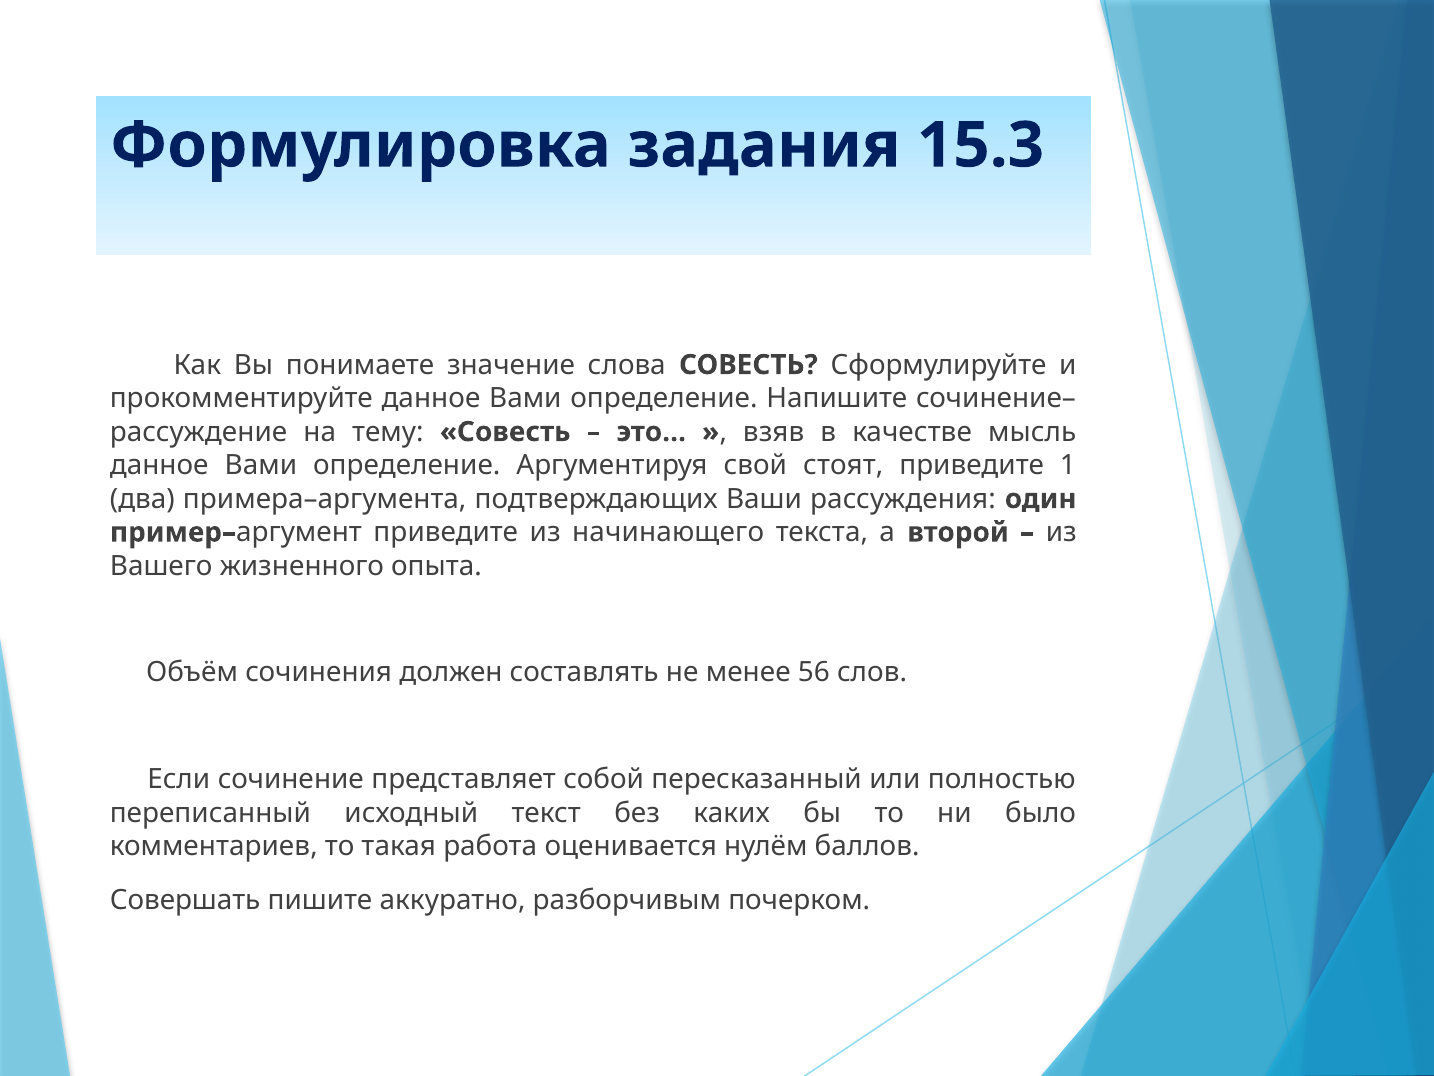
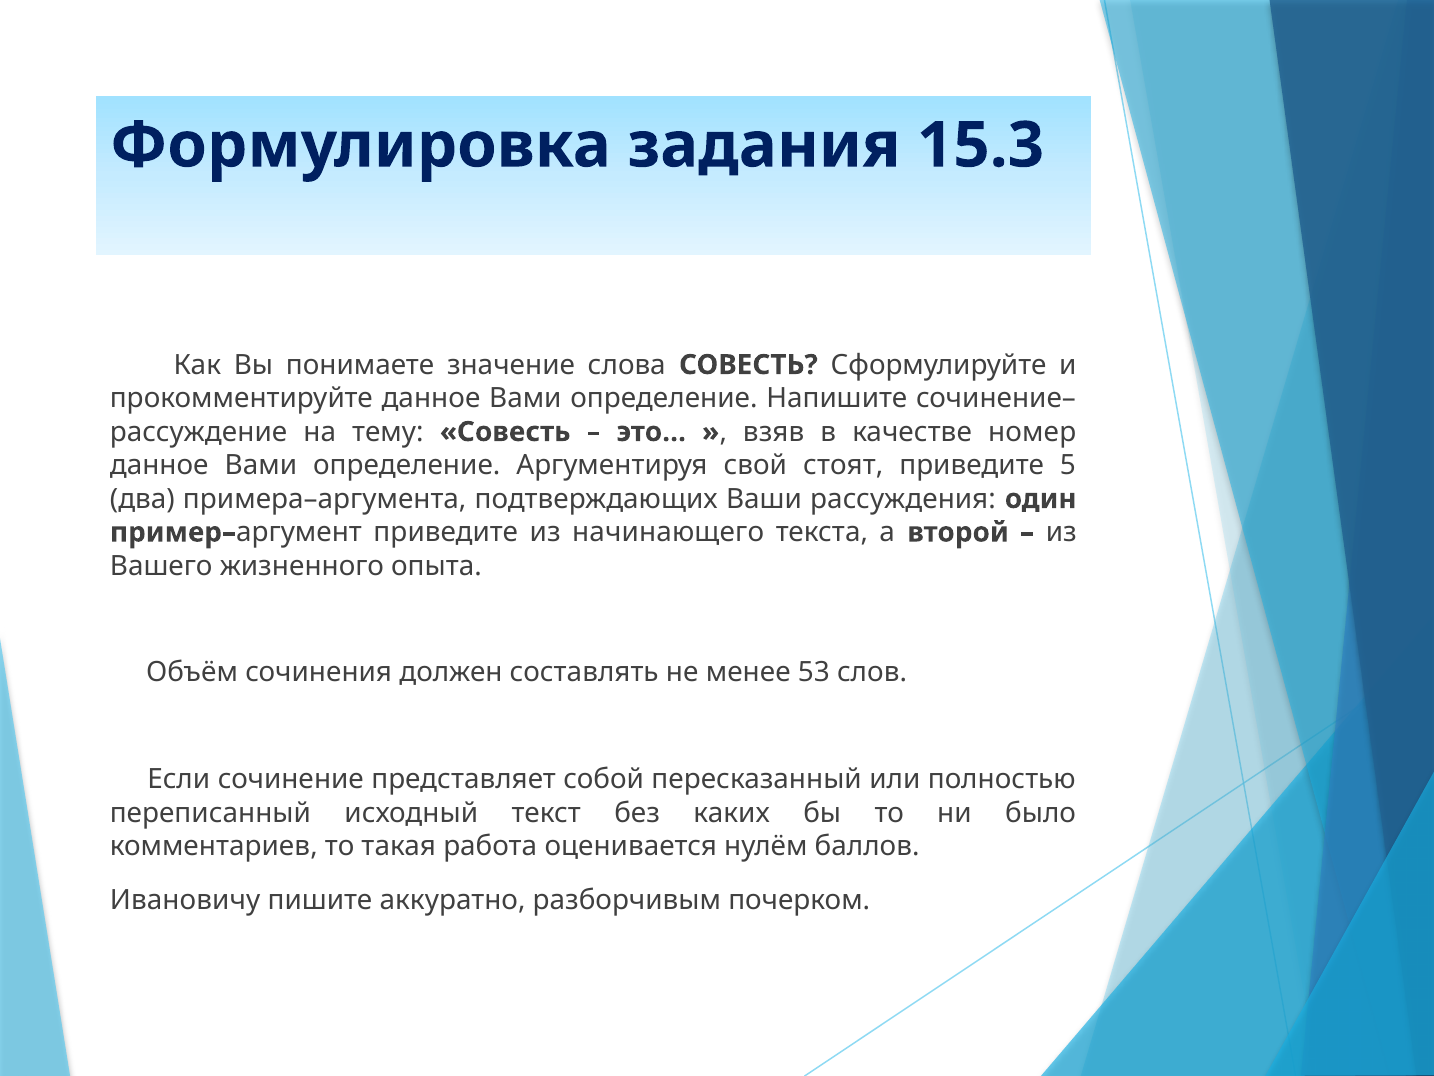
мысль: мысль -> номер (1032, 432)
1: 1 -> 5 (1068, 465)
56: 56 -> 53 (814, 672)
Совершать: Совершать -> Ивановичу (185, 900)
